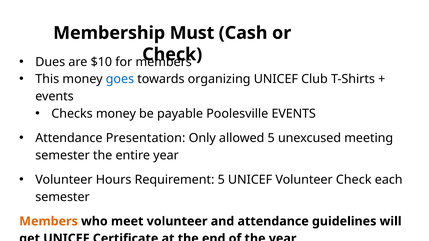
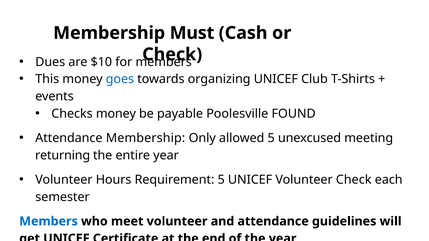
Poolesville EVENTS: EVENTS -> FOUND (294, 114)
Attendance Presentation: Presentation -> Membership (146, 138)
semester: semester -> returning (63, 155)
Members colour: orange -> blue (49, 222)
